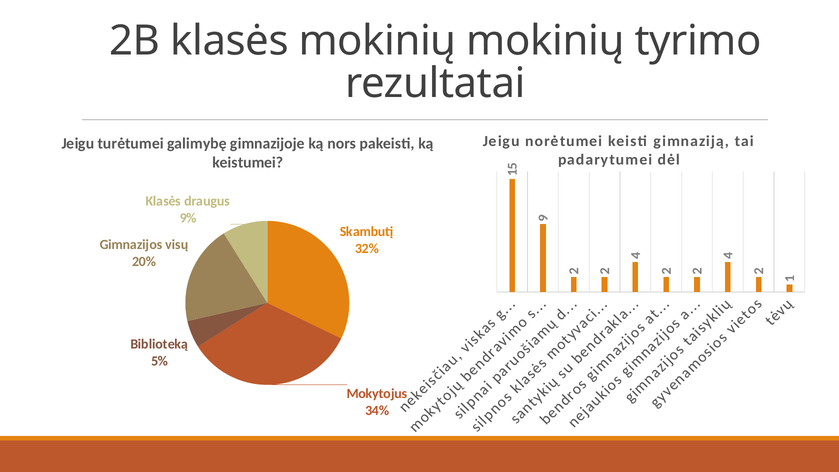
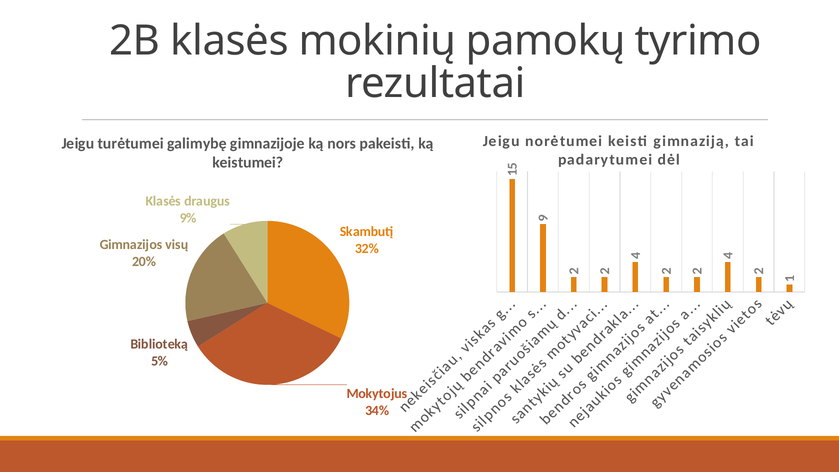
mokinių mokinių: mokinių -> pamokų (546, 41)
